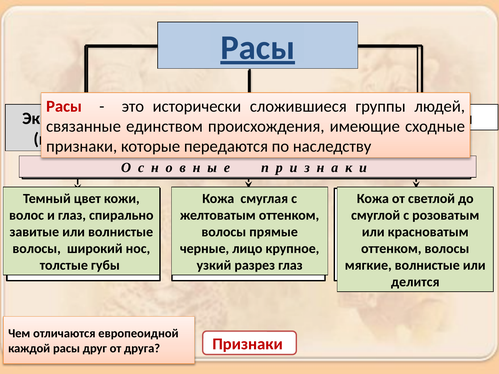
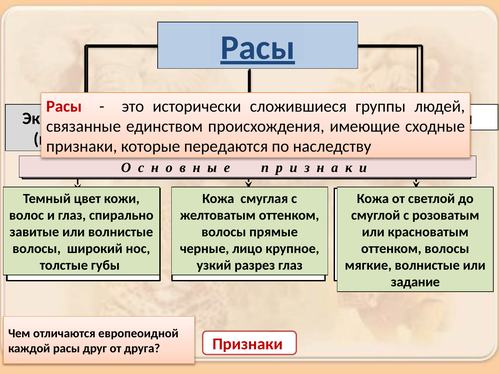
делится: делится -> задание (415, 282)
